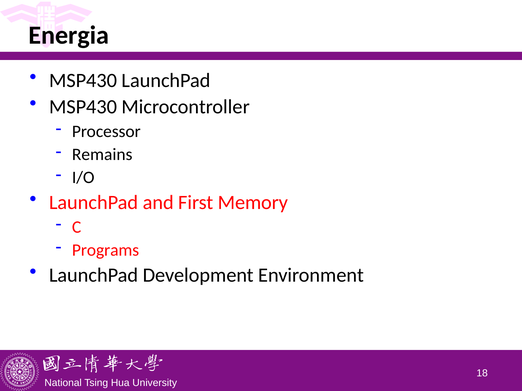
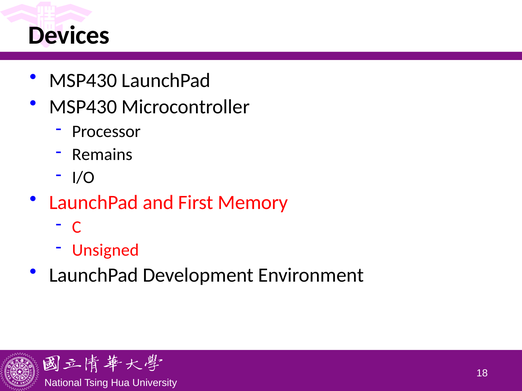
Energia: Energia -> Devices (69, 35)
Programs: Programs -> Unsigned (105, 250)
